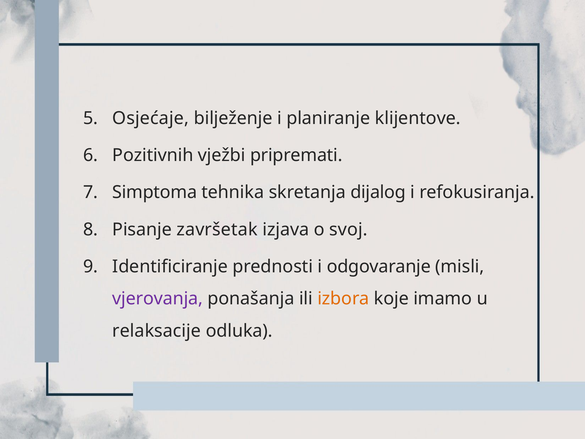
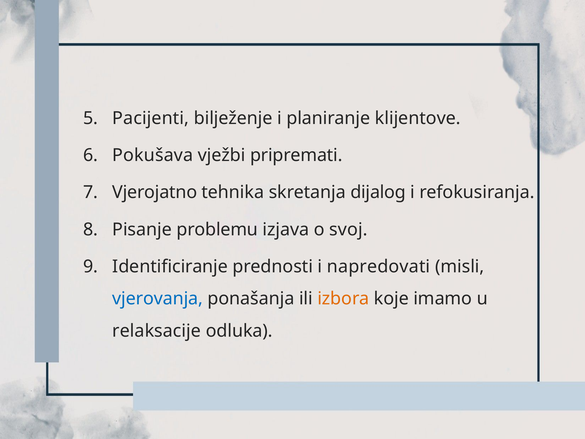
Osjećaje: Osjećaje -> Pacijenti (151, 118)
Pozitivnih: Pozitivnih -> Pokušava (153, 155)
Simptoma: Simptoma -> Vjerojatno (155, 192)
završetak: završetak -> problemu (217, 229)
odgovaranje: odgovaranje -> napredovati (379, 266)
vjerovanja colour: purple -> blue (158, 299)
